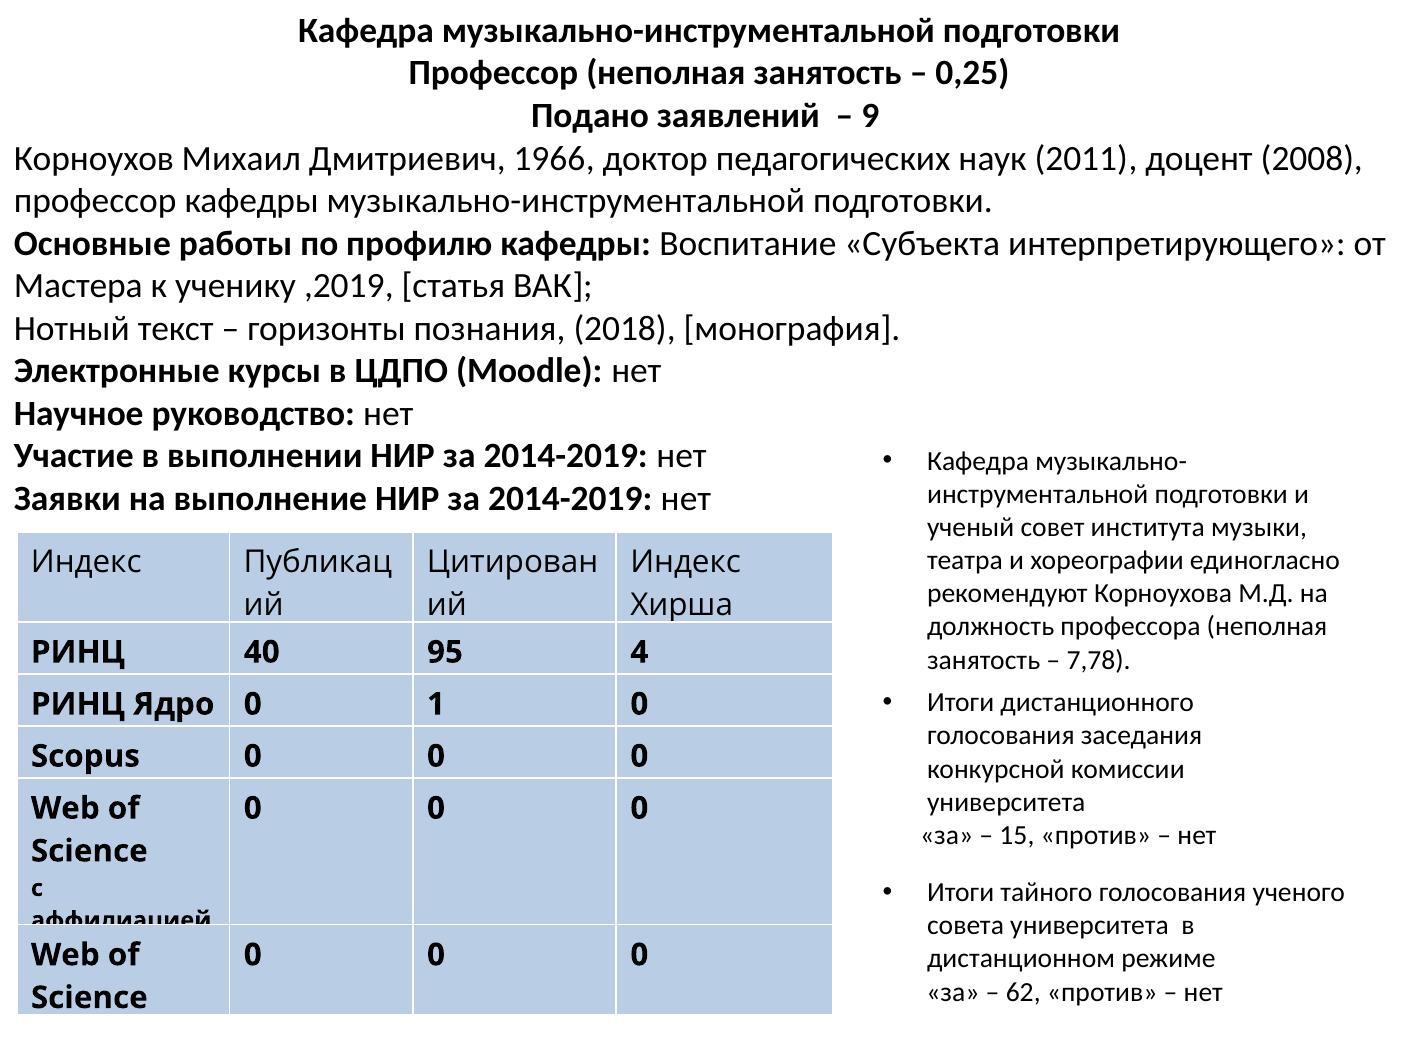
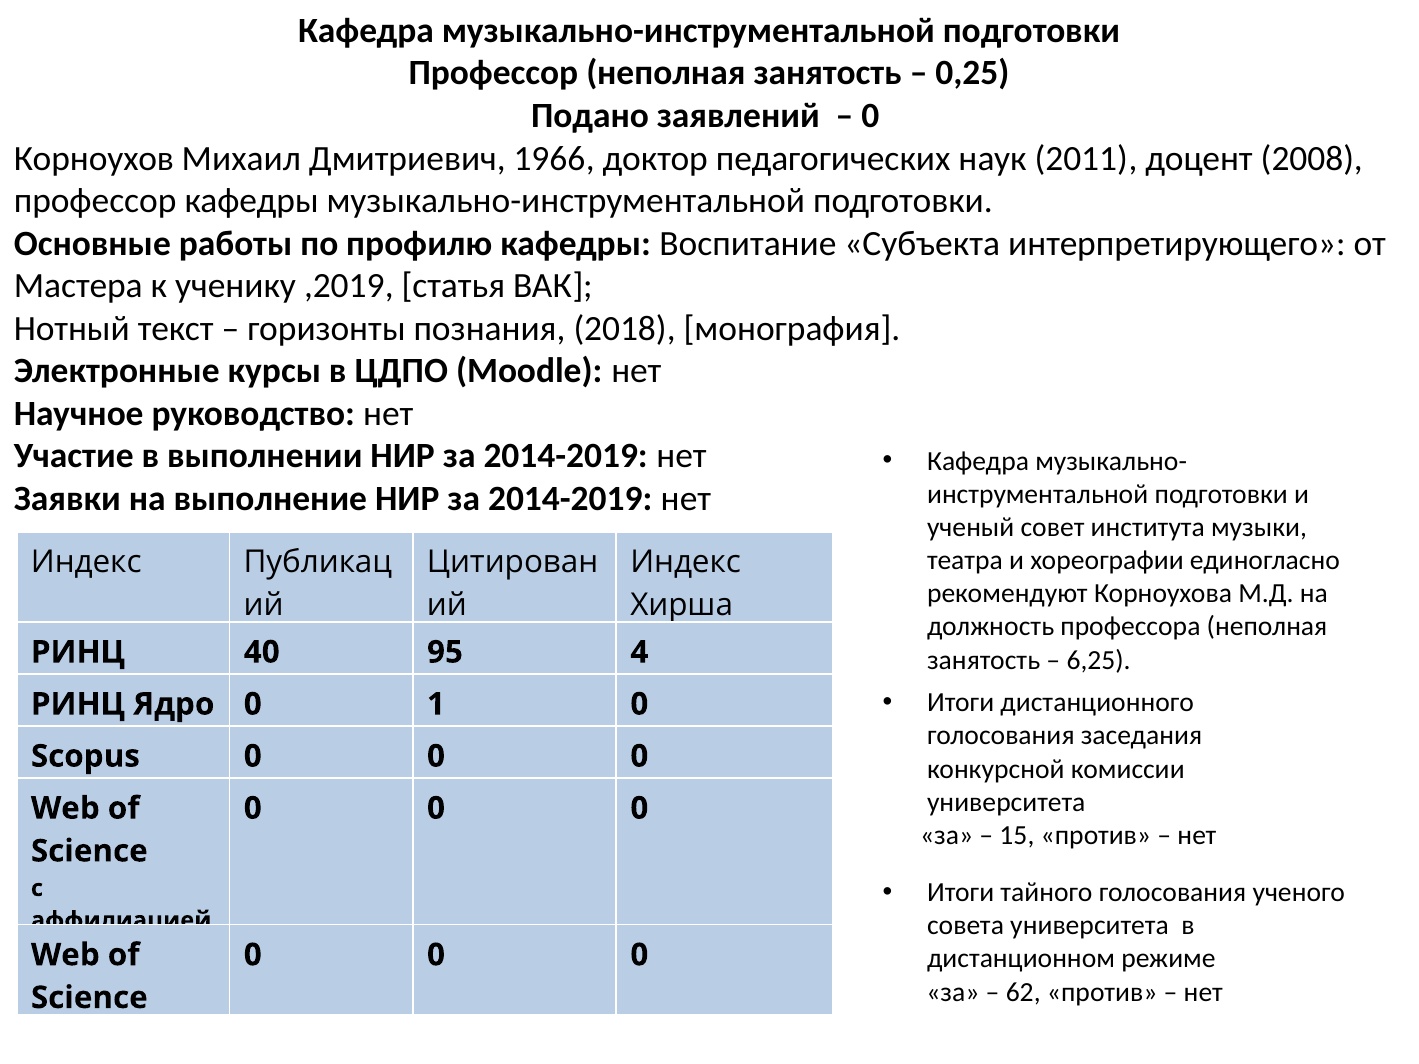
9: 9 -> 0 (870, 116)
7,78: 7,78 -> 6,25 (1099, 660)
